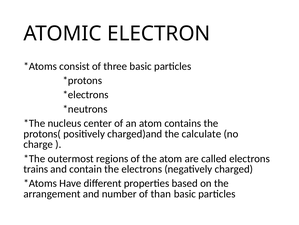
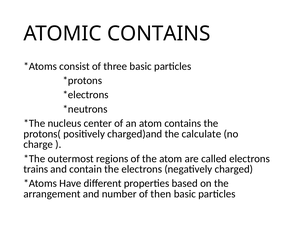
ATOMIC ELECTRON: ELECTRON -> CONTAINS (159, 33)
than: than -> then (161, 193)
